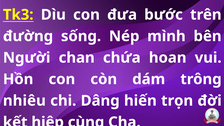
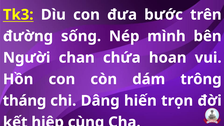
nhiêu: nhiêu -> tháng (24, 101)
